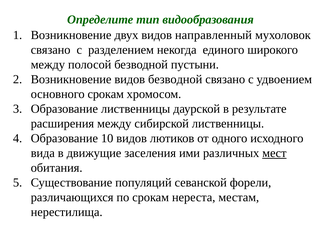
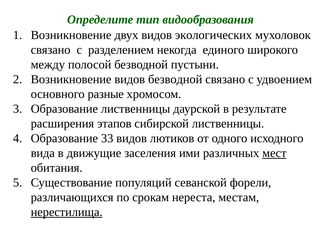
направленный: направленный -> экологических (214, 35)
основного срокам: срокам -> разные (106, 94)
расширения между: между -> этапов (114, 124)
10: 10 -> 33 (107, 138)
нерестилища underline: none -> present (67, 212)
